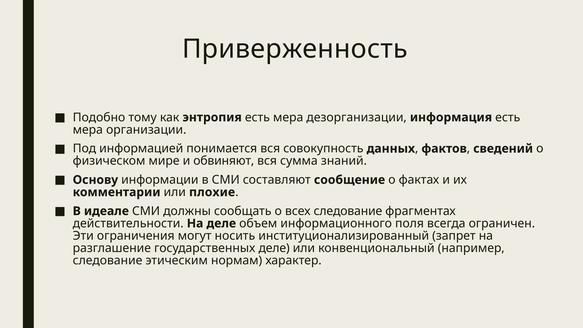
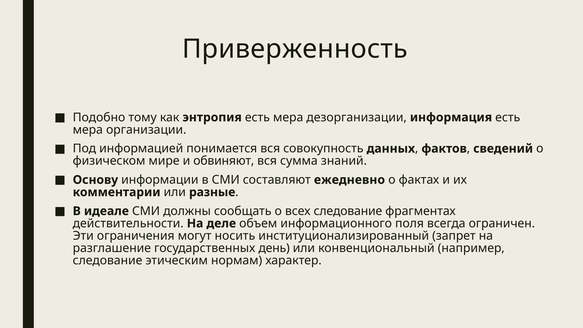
сообщение: сообщение -> ежедневно (349, 180)
плохие: плохие -> разные (212, 192)
государственных деле: деле -> день (274, 248)
